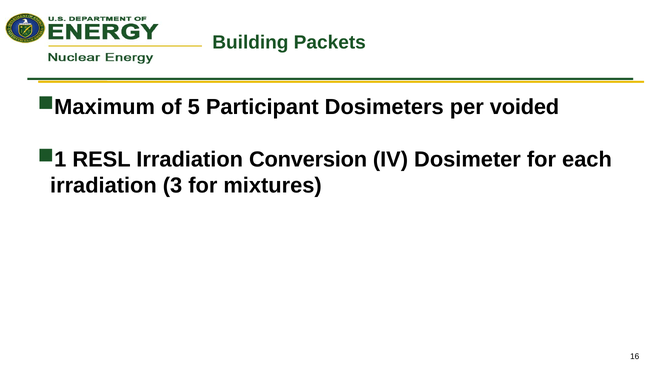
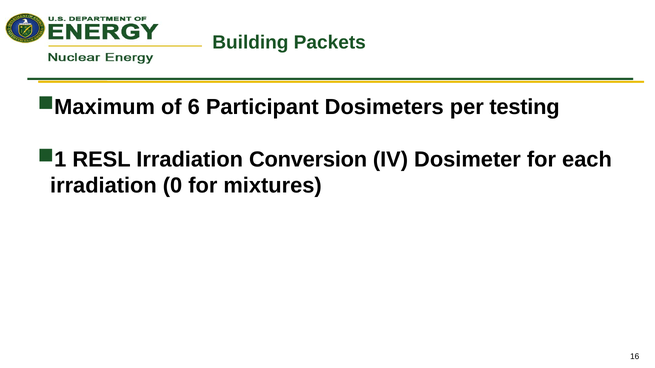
5: 5 -> 6 (194, 107)
voided: voided -> testing (525, 107)
3: 3 -> 0 (173, 186)
